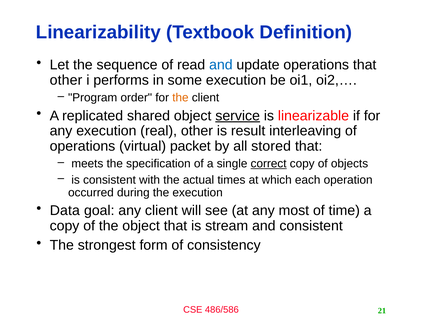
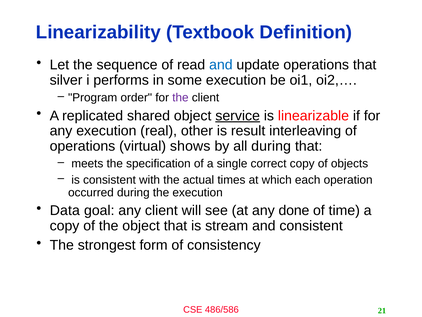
other: other -> silver (66, 80)
the colour: orange -> purple (180, 97)
packet: packet -> shows (190, 146)
all stored: stored -> during (271, 146)
correct underline: present -> none (269, 163)
most: most -> done (294, 210)
